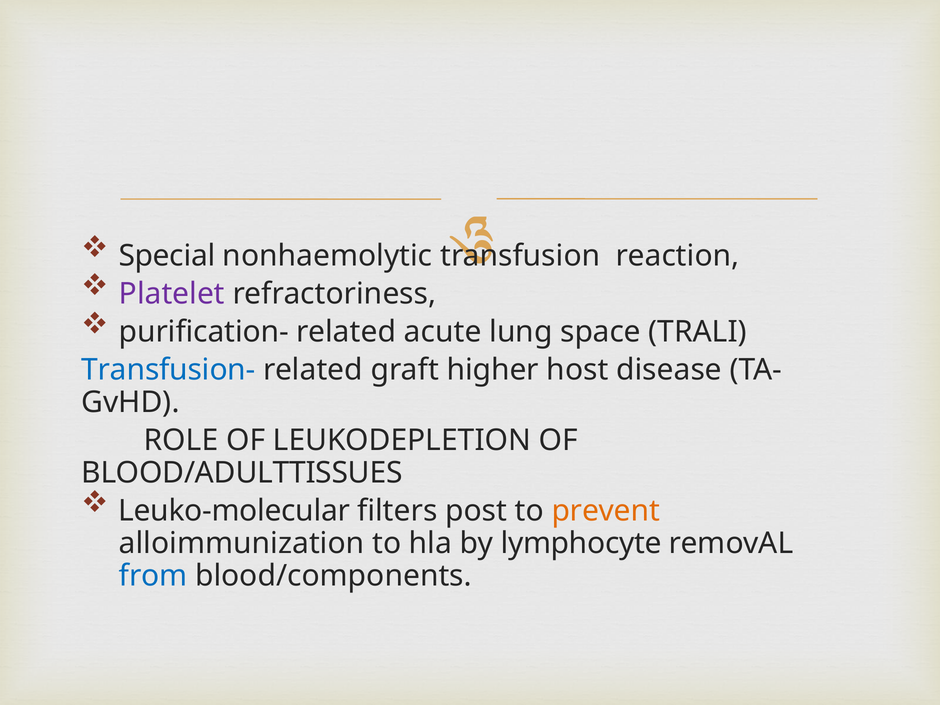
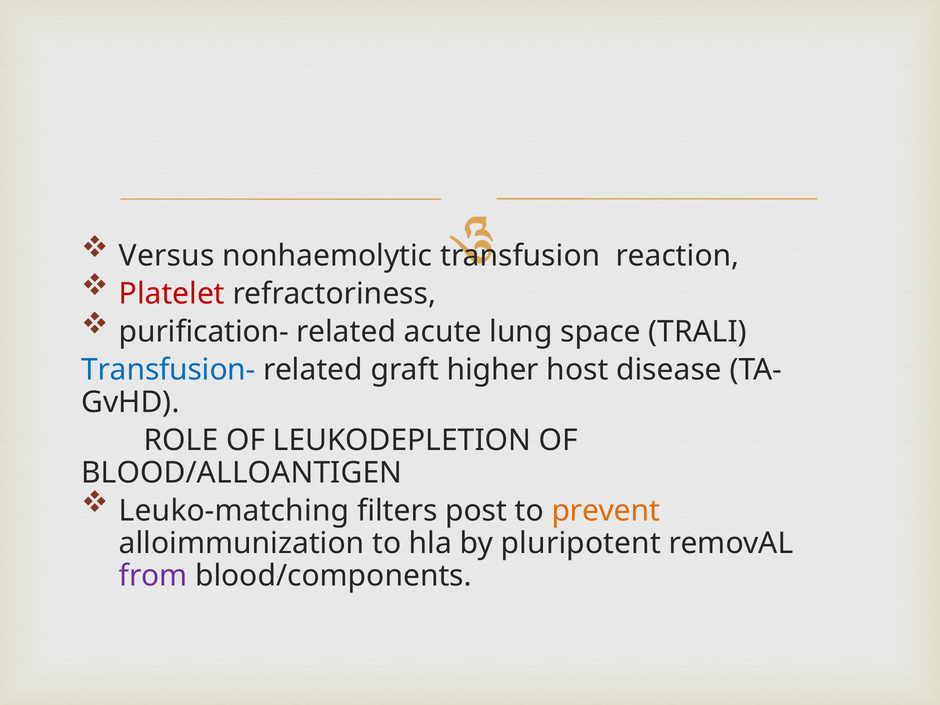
Special: Special -> Versus (167, 256)
Platelet colour: purple -> red (172, 294)
BLOOD/ADULTTISSUES: BLOOD/ADULTTISSUES -> BLOOD/ALLOANTIGEN (242, 473)
Leuko-molecular: Leuko-molecular -> Leuko-matching (234, 511)
lymphocyte: lymphocyte -> pluripotent (581, 543)
from colour: blue -> purple (153, 576)
